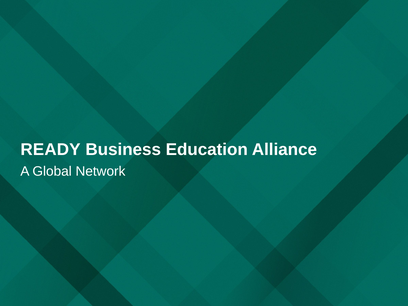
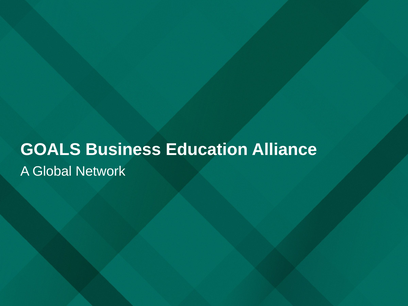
READY: READY -> GOALS (51, 150)
